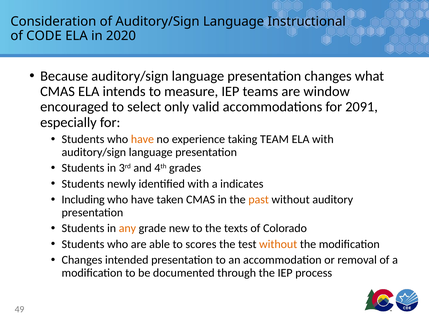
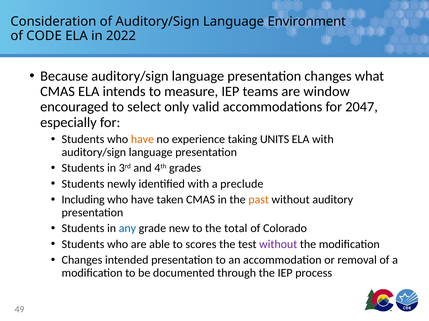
Instructional: Instructional -> Environment (307, 22)
2020: 2020 -> 2022 (121, 36)
2091: 2091 -> 2047 (362, 107)
TEAM: TEAM -> UNITS (275, 140)
indicates: indicates -> preclude (242, 184)
any colour: orange -> blue (127, 229)
texts: texts -> total (236, 229)
without colour: orange -> purple (278, 245)
